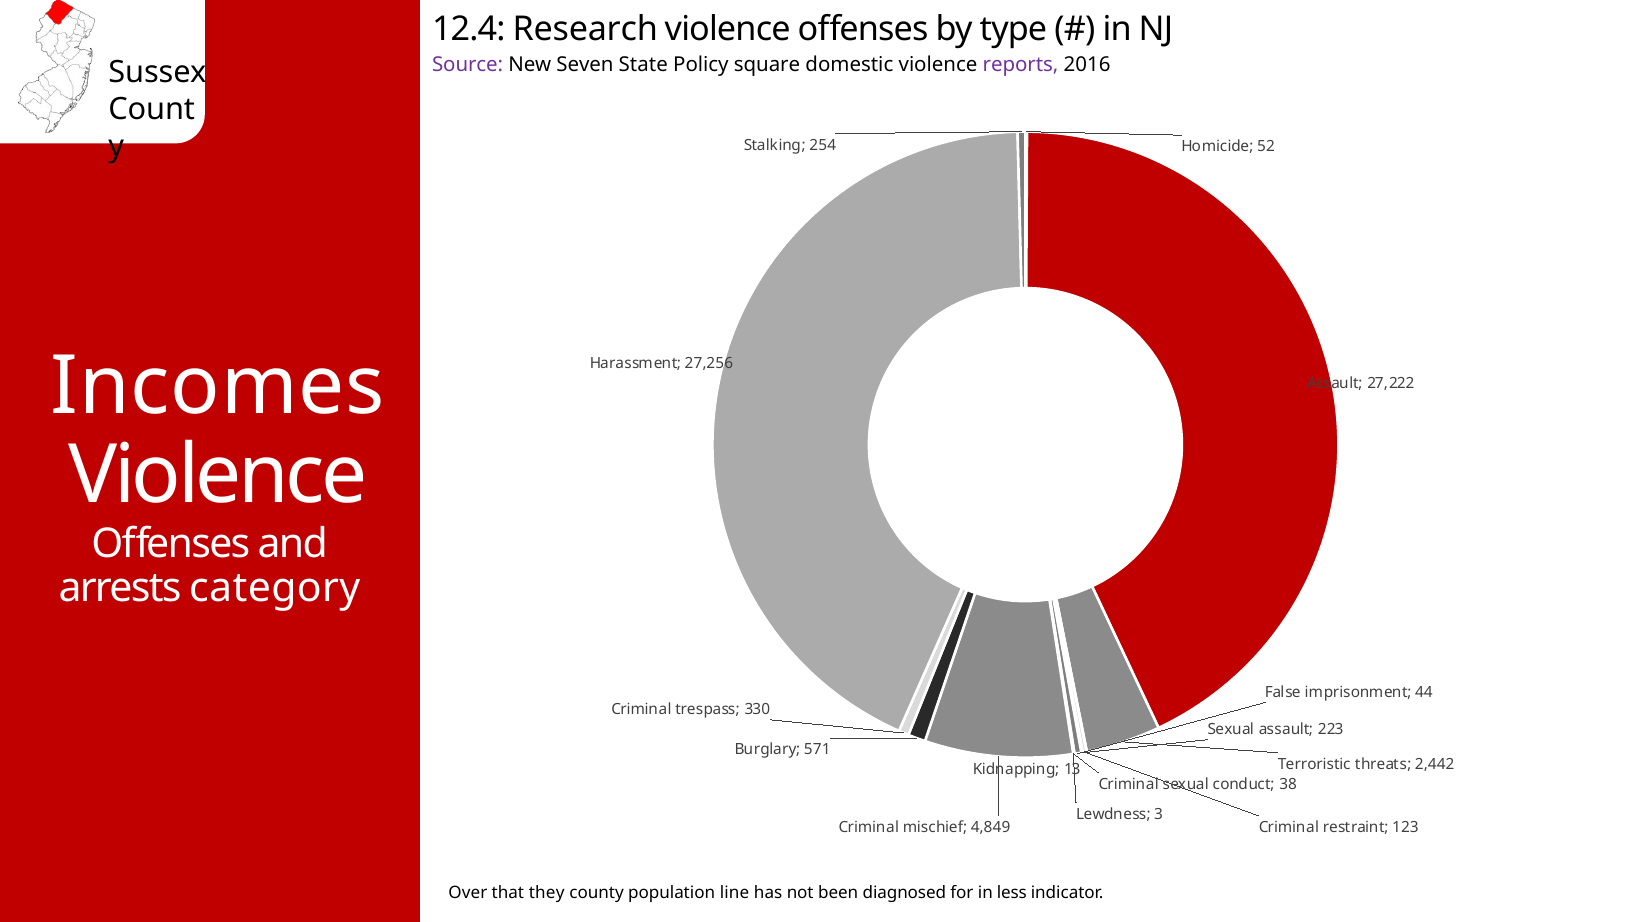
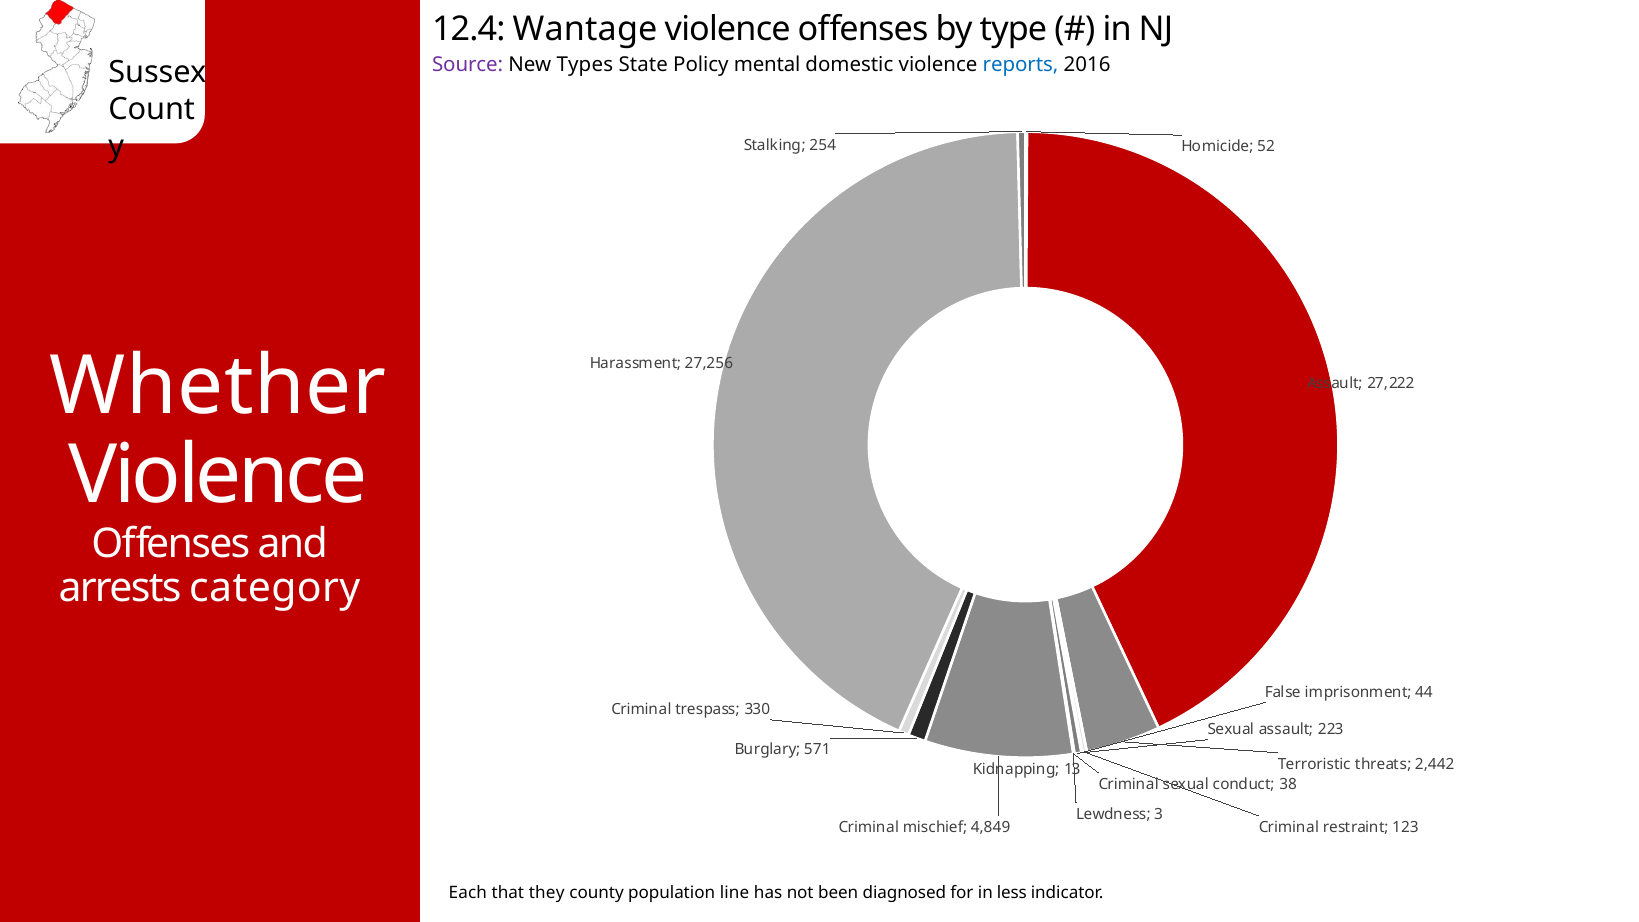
Research: Research -> Wantage (585, 29)
Seven: Seven -> Types (585, 65)
square: square -> mental (767, 65)
reports colour: purple -> blue (1021, 65)
Incomes: Incomes -> Whether (218, 387)
Over: Over -> Each (468, 893)
